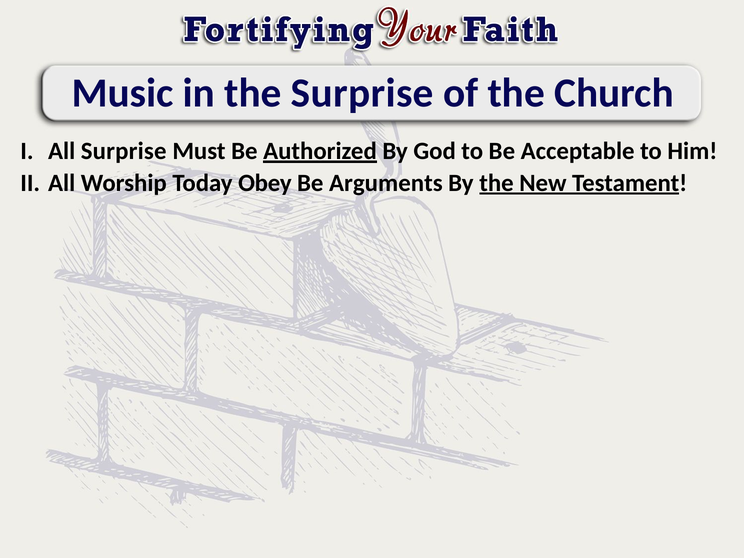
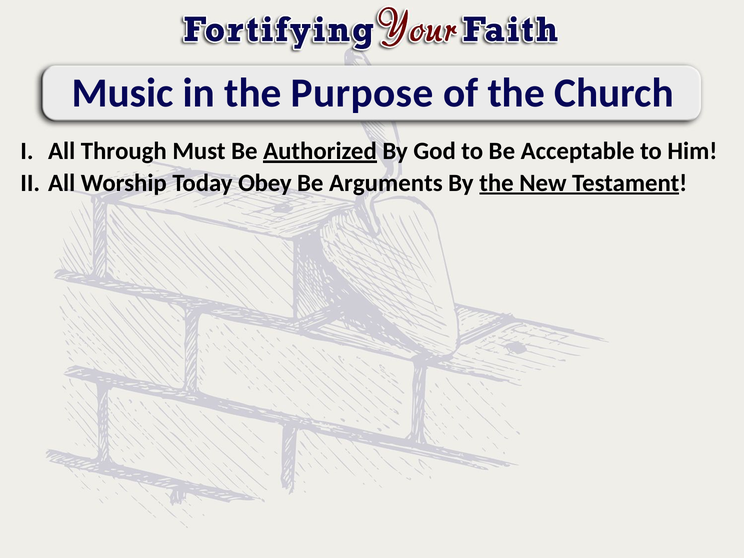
the Surprise: Surprise -> Purpose (362, 93)
All Surprise: Surprise -> Through (124, 151)
